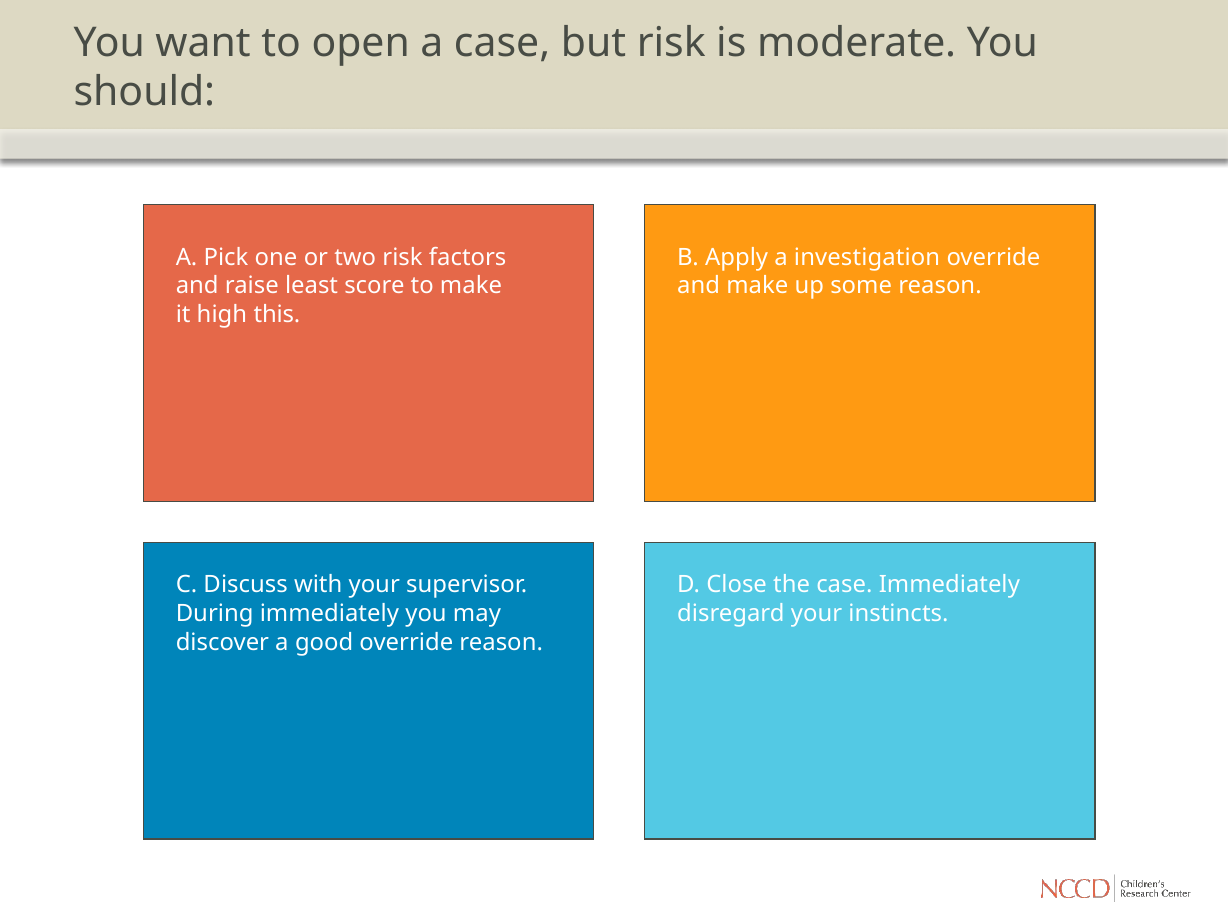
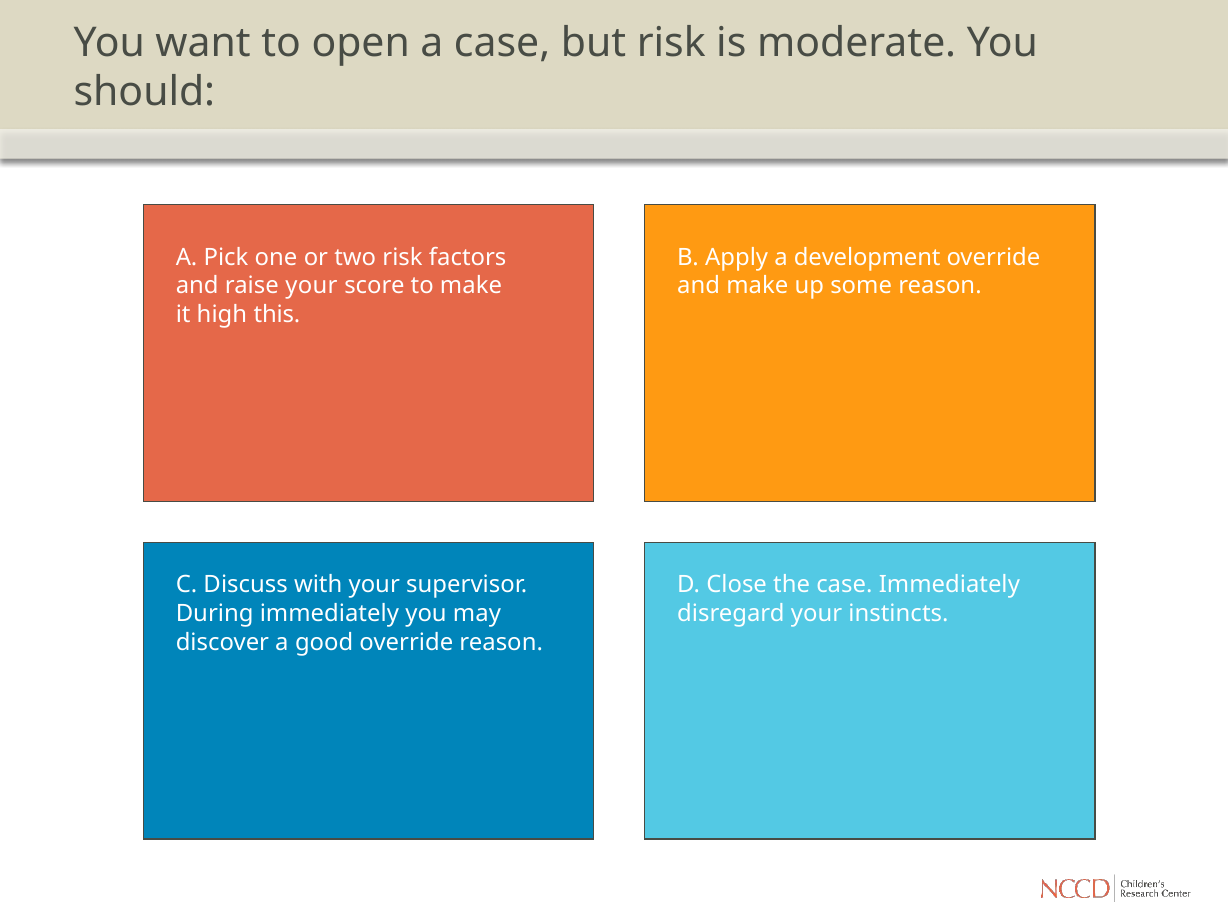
investigation: investigation -> development (867, 257)
raise least: least -> your (311, 286)
